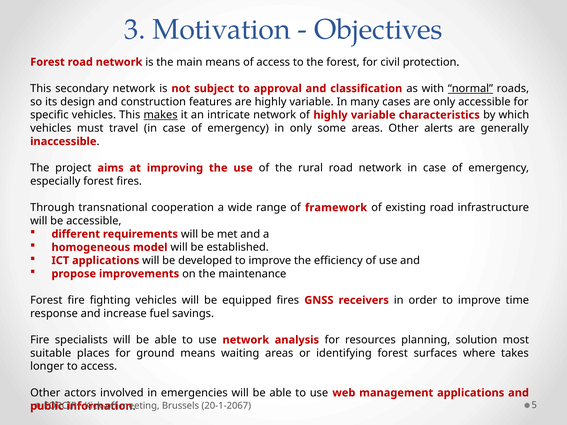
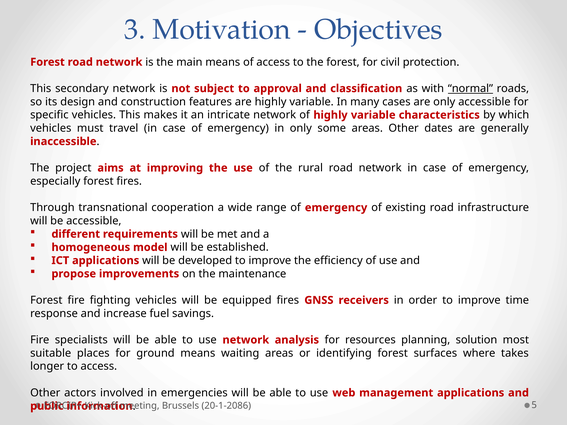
makes underline: present -> none (161, 115)
alerts: alerts -> dates (439, 128)
range of framework: framework -> emergency (336, 208)
20-1-2067: 20-1-2067 -> 20-1-2086 (226, 406)
